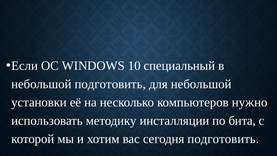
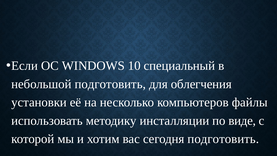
для небольшой: небольшой -> облегчения (201, 84)
нужно: нужно -> файлы (250, 102)
бита: бита -> виде (242, 120)
